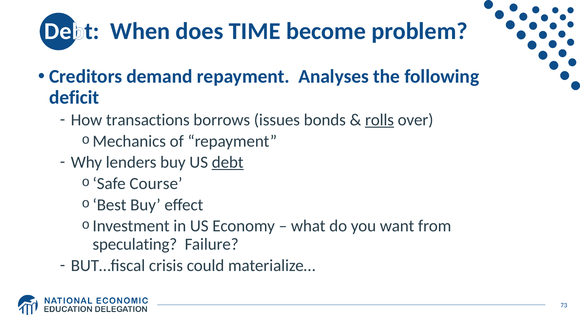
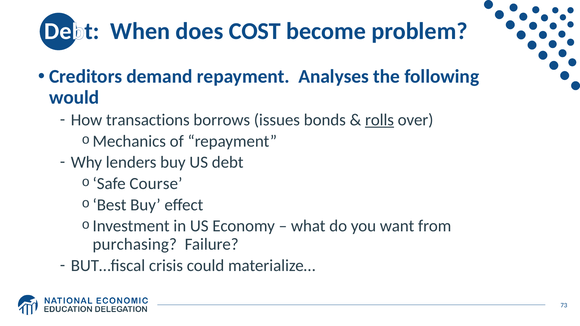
TIME: TIME -> COST (255, 31)
deficit: deficit -> would (74, 97)
debt underline: present -> none (228, 162)
speculating: speculating -> purchasing (135, 244)
